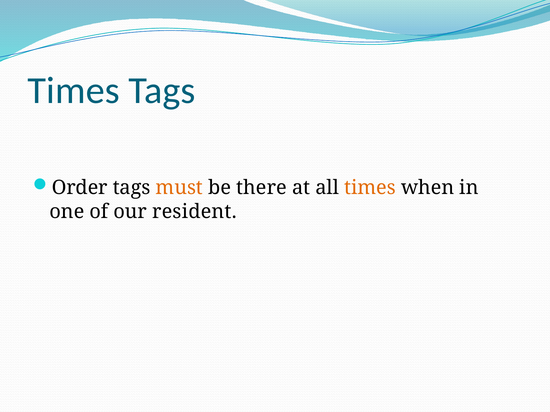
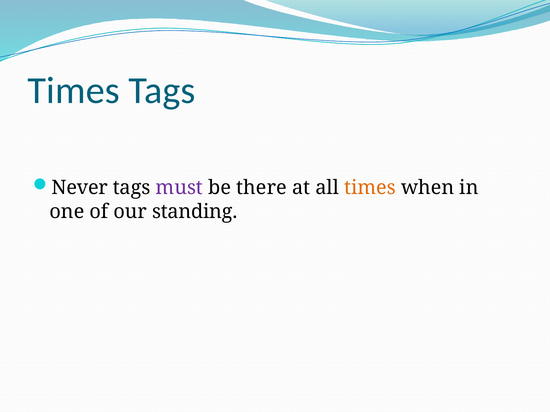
Order: Order -> Never (80, 188)
must colour: orange -> purple (179, 188)
resident: resident -> standing (195, 212)
